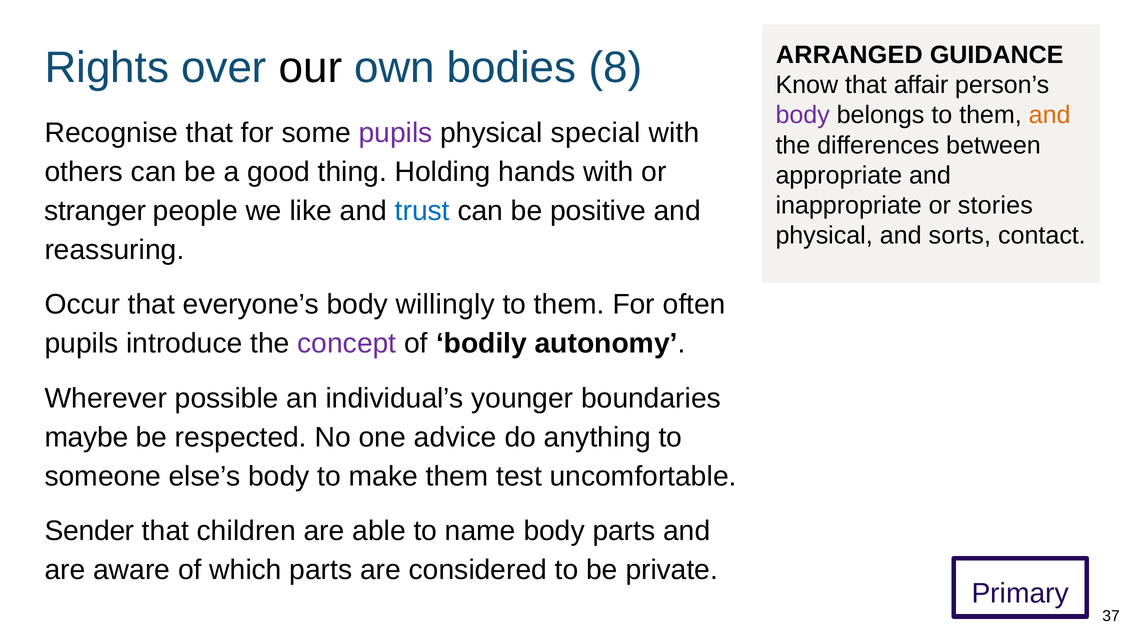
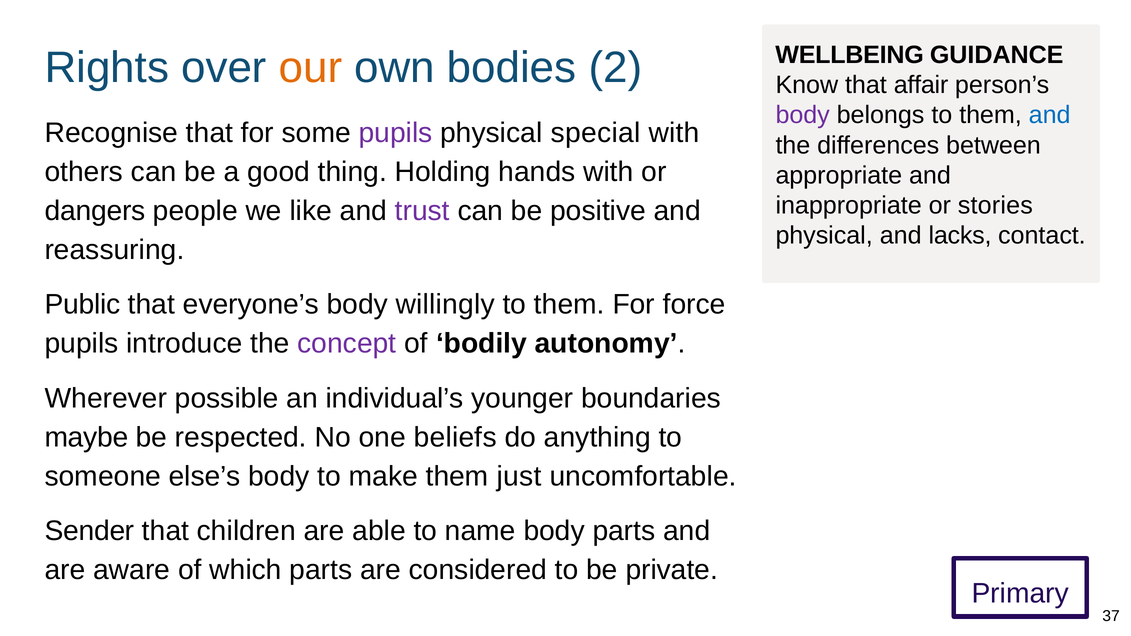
ARRANGED: ARRANGED -> WELLBEING (850, 55)
our colour: black -> orange (310, 68)
8: 8 -> 2 (615, 68)
and colour: orange -> blue (1050, 115)
stranger: stranger -> dangers (95, 211)
trust colour: blue -> purple (422, 211)
sorts: sorts -> lacks (960, 236)
Occur: Occur -> Public (82, 305)
often: often -> force (694, 305)
advice: advice -> beliefs (455, 437)
test: test -> just (519, 476)
